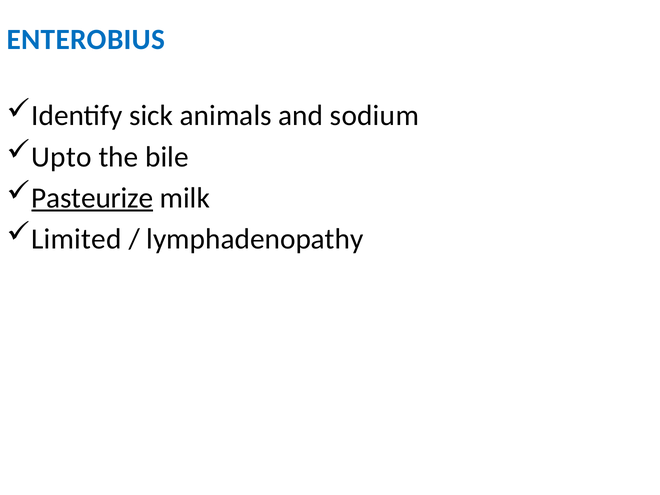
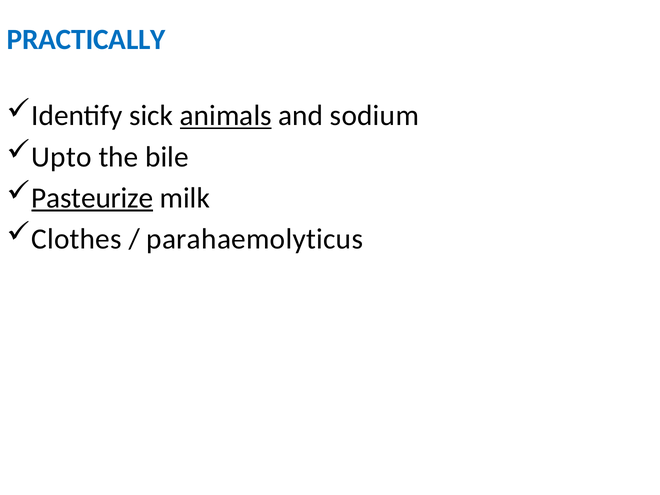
ENTEROBIUS: ENTEROBIUS -> PRACTICALLY (86, 39)
animals underline: none -> present (226, 116)
Limited: Limited -> Clothes (76, 239)
lymphadenopathy: lymphadenopathy -> parahaemolyticus (255, 239)
